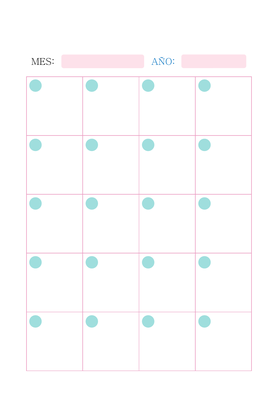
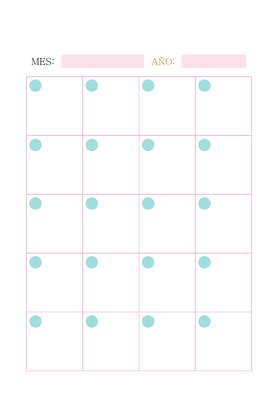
AÑO colour: blue -> orange (163, 62)
